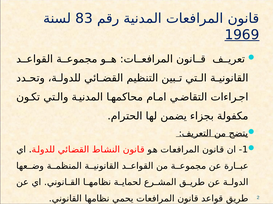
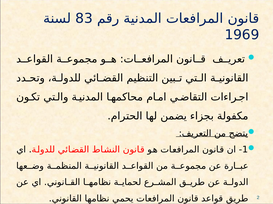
1969 underline: present -> none (242, 35)
